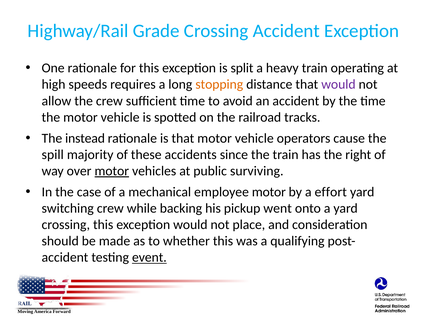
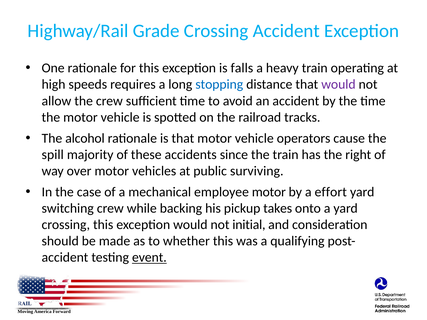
split: split -> falls (242, 68)
stopping colour: orange -> blue (219, 85)
instead: instead -> alcohol (85, 138)
motor underline: present -> none (112, 171)
went: went -> takes (278, 209)
place: place -> initial (249, 225)
